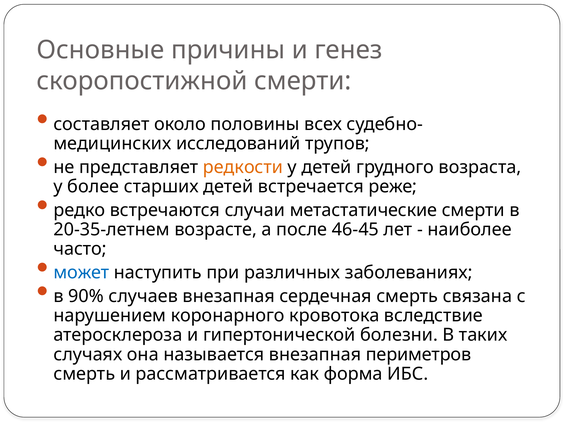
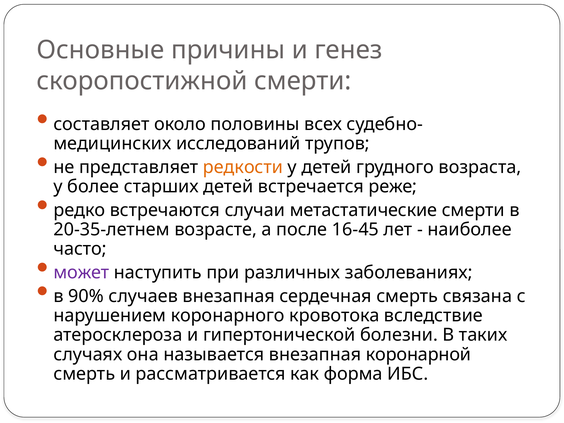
46-45: 46-45 -> 16-45 (355, 230)
может colour: blue -> purple (81, 273)
периметров: периметров -> коронарной (419, 354)
